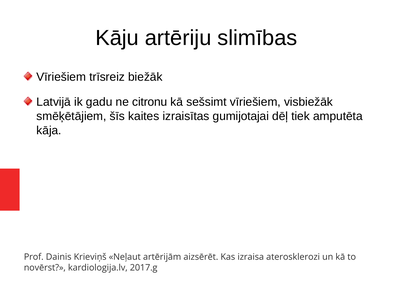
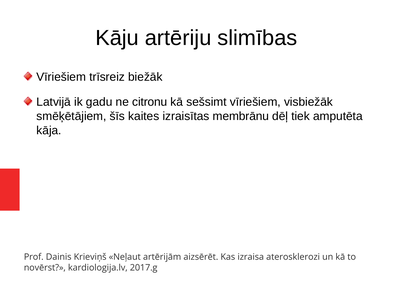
gumijotajai: gumijotajai -> membrānu (241, 116)
